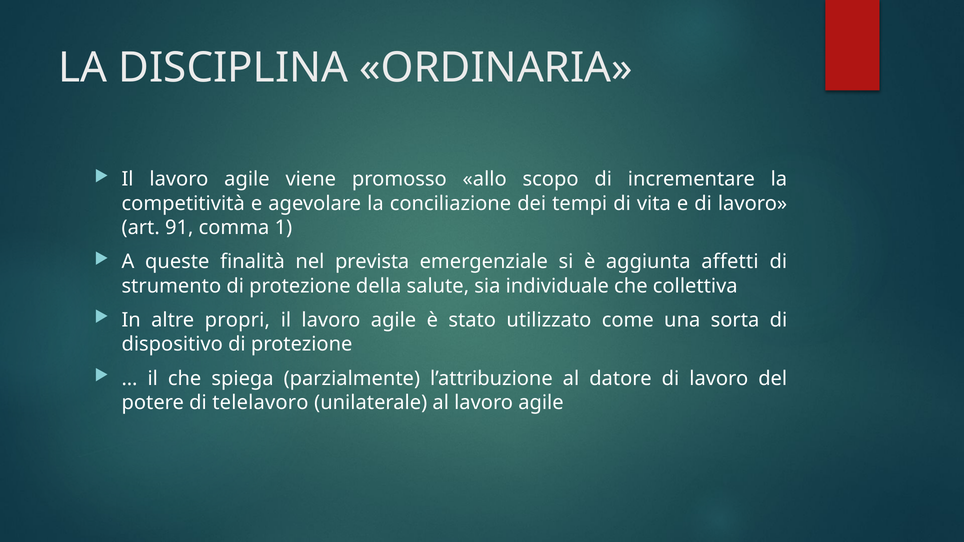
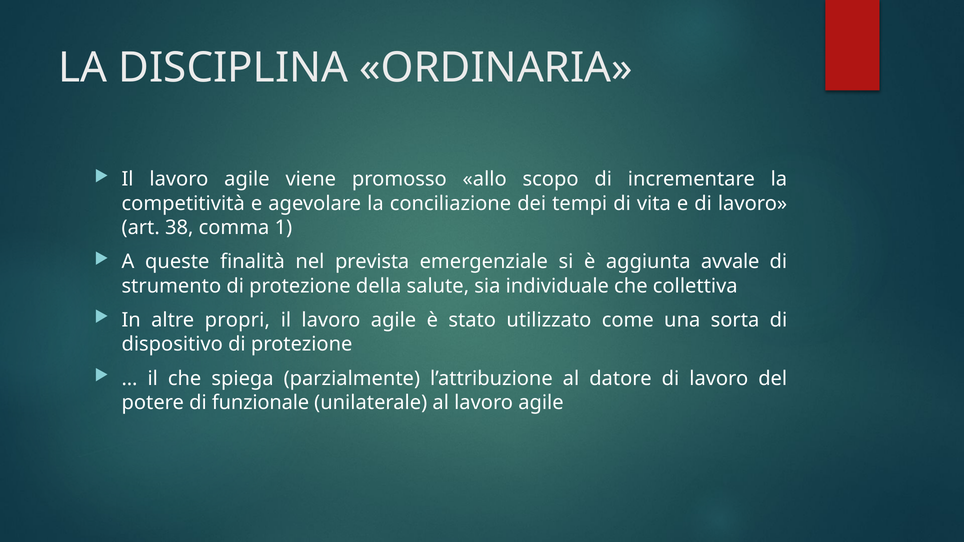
91: 91 -> 38 (179, 228)
affetti: affetti -> avvale (730, 262)
telelavoro: telelavoro -> funzionale (261, 403)
